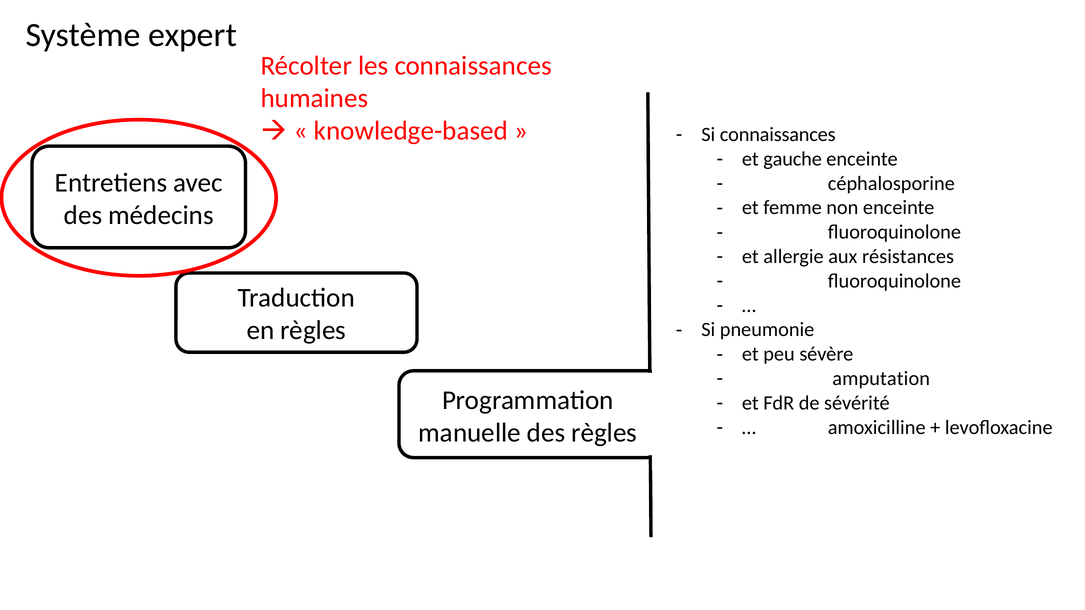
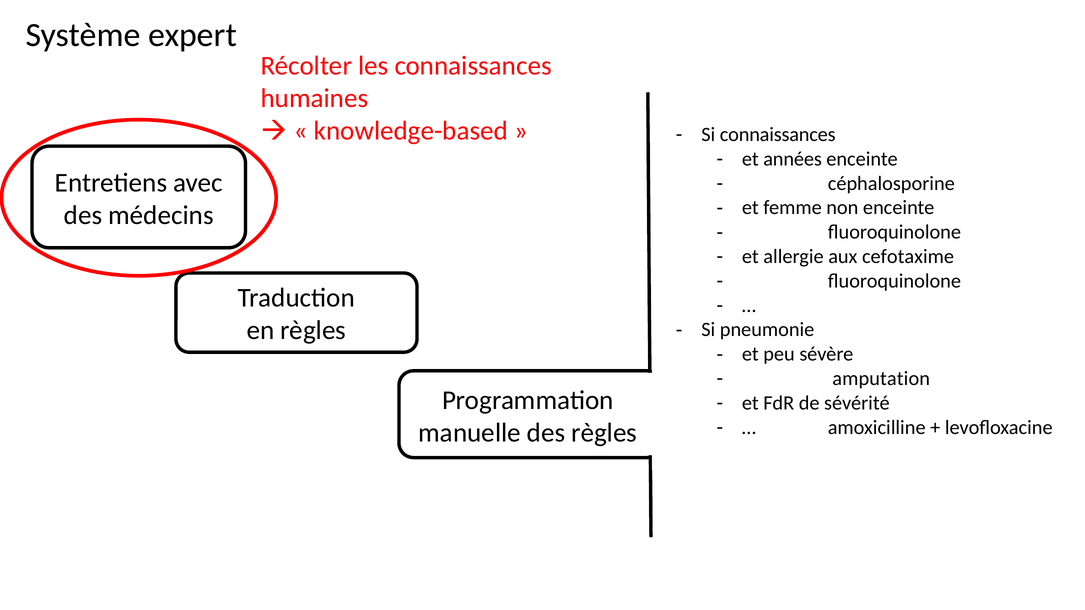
gauche: gauche -> années (793, 159)
résistances: résistances -> cefotaxime (908, 257)
